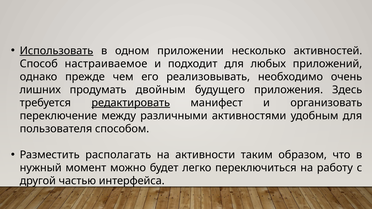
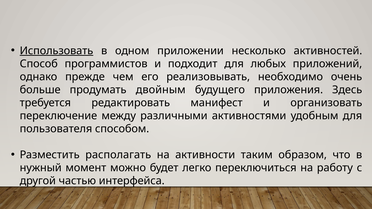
настраиваемое: настраиваемое -> программистов (106, 64)
лишних: лишних -> больше (40, 90)
редактировать underline: present -> none (131, 103)
